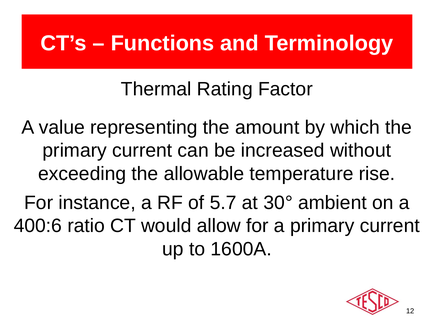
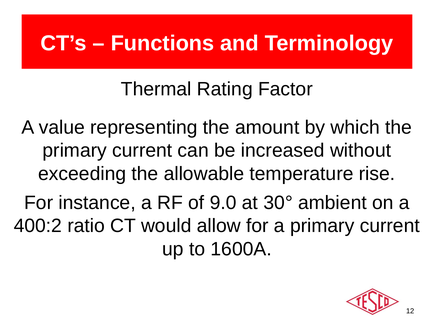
5.7: 5.7 -> 9.0 (223, 202)
400:6: 400:6 -> 400:2 (38, 226)
